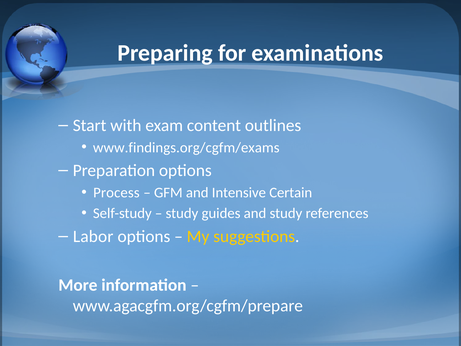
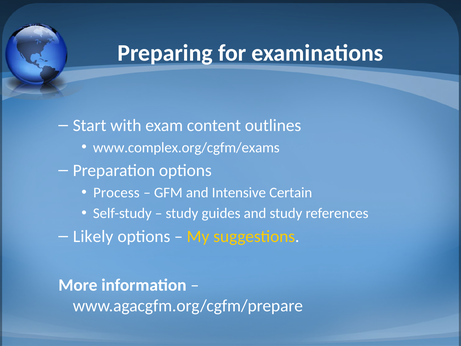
www.findings.org/cgfm/exams: www.findings.org/cgfm/exams -> www.complex.org/cgfm/exams (186, 147)
Labor: Labor -> Likely (93, 236)
